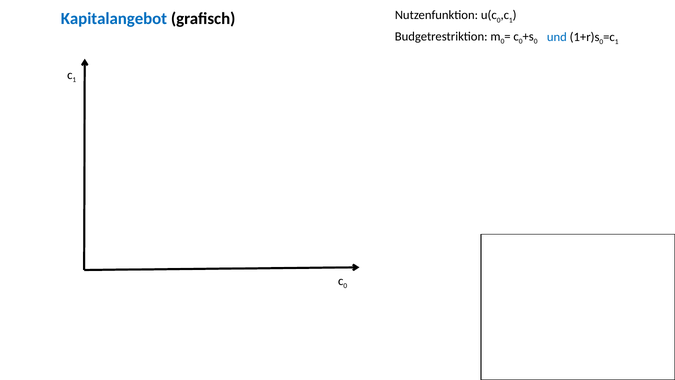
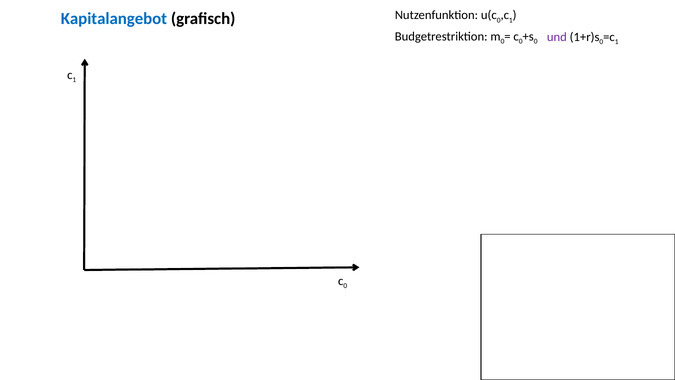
und colour: blue -> purple (557, 37)
